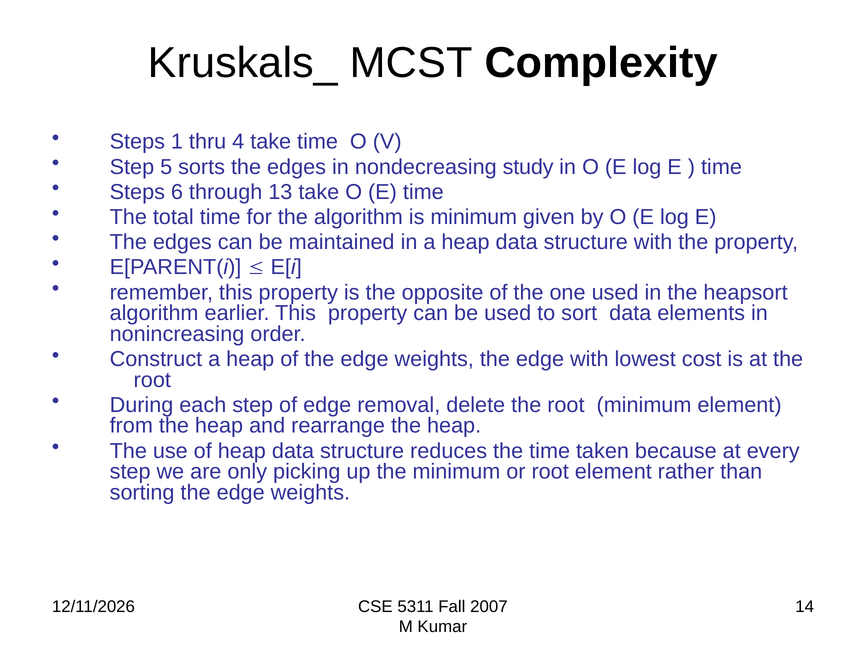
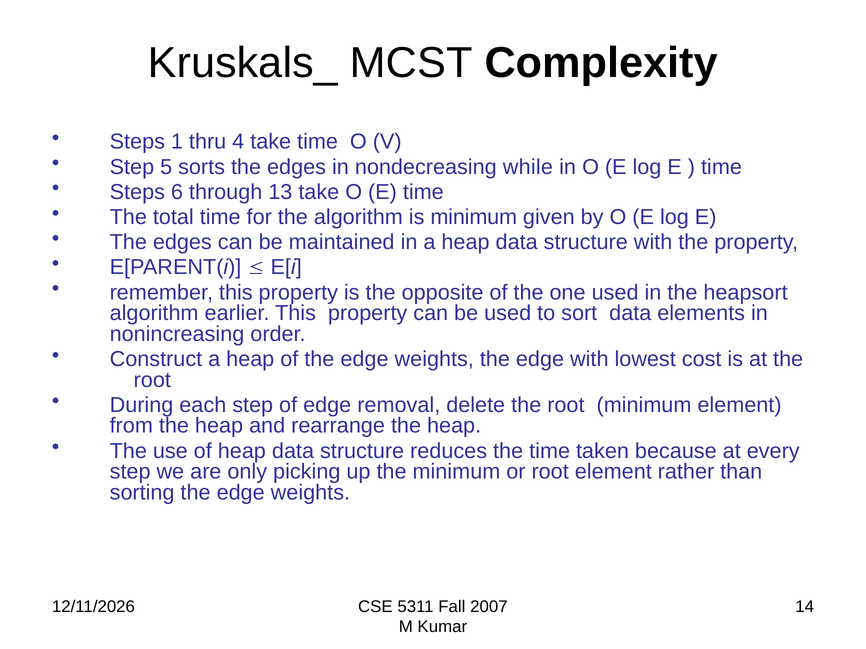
study: study -> while (528, 167)
